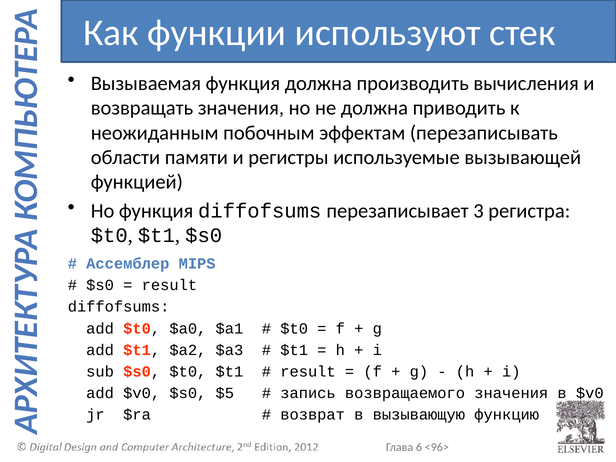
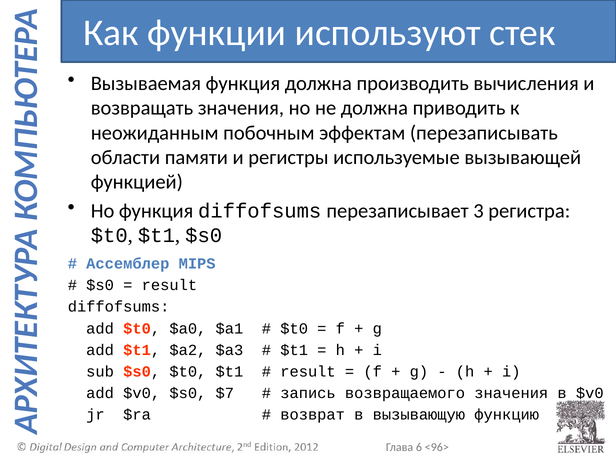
$5: $5 -> $7 (225, 393)
